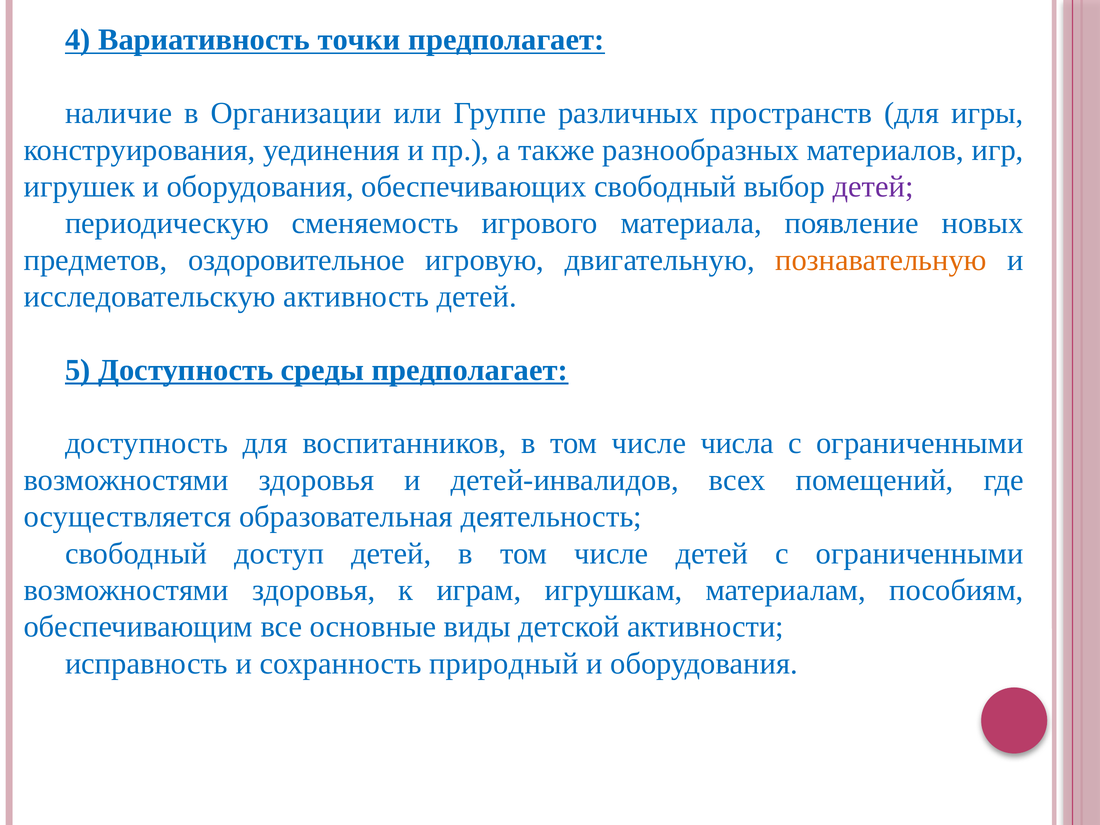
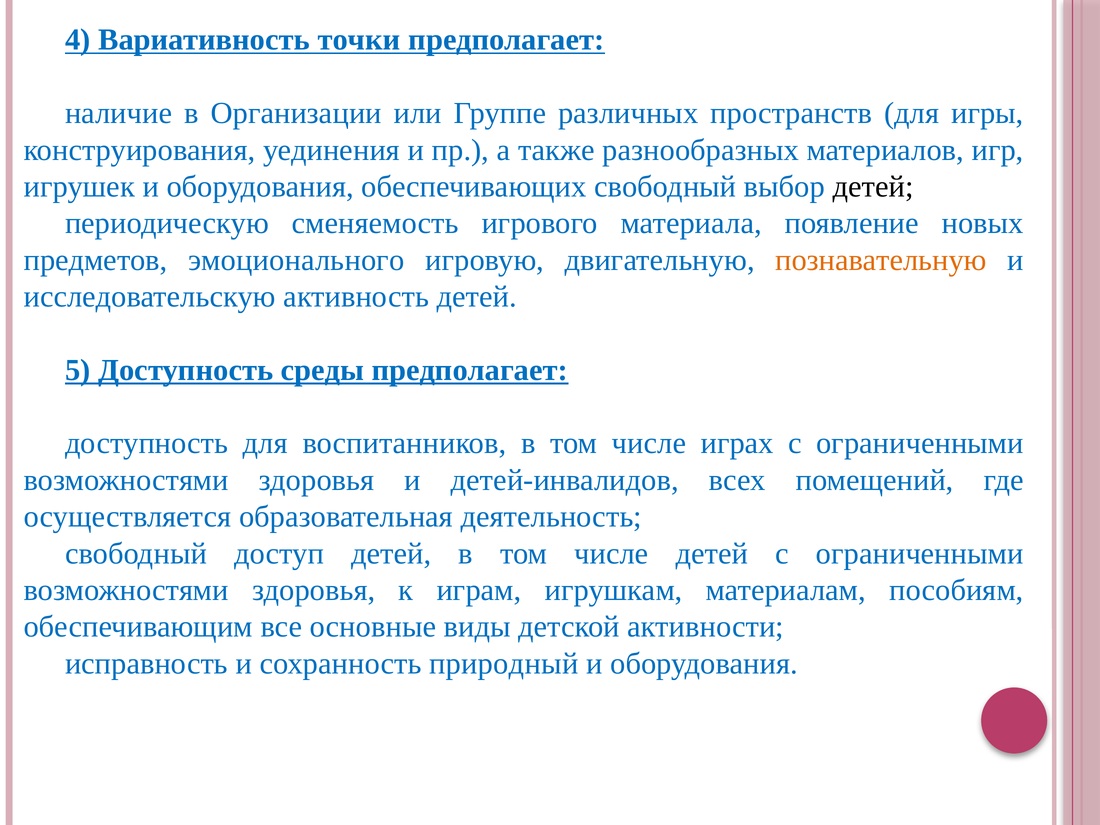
детей colour: purple -> black (873, 187)
оздоровительное: оздоровительное -> эмоционального (296, 260)
числа: числа -> играх (737, 443)
